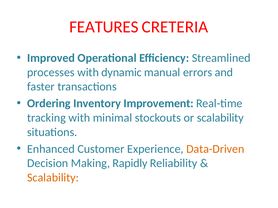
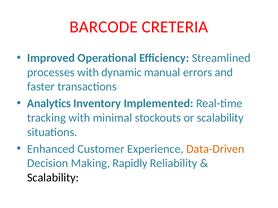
FEATURES: FEATURES -> BARCODE (104, 27)
Ordering: Ordering -> Analytics (49, 104)
Improvement: Improvement -> Implemented (159, 104)
Scalability colour: orange -> black (53, 178)
